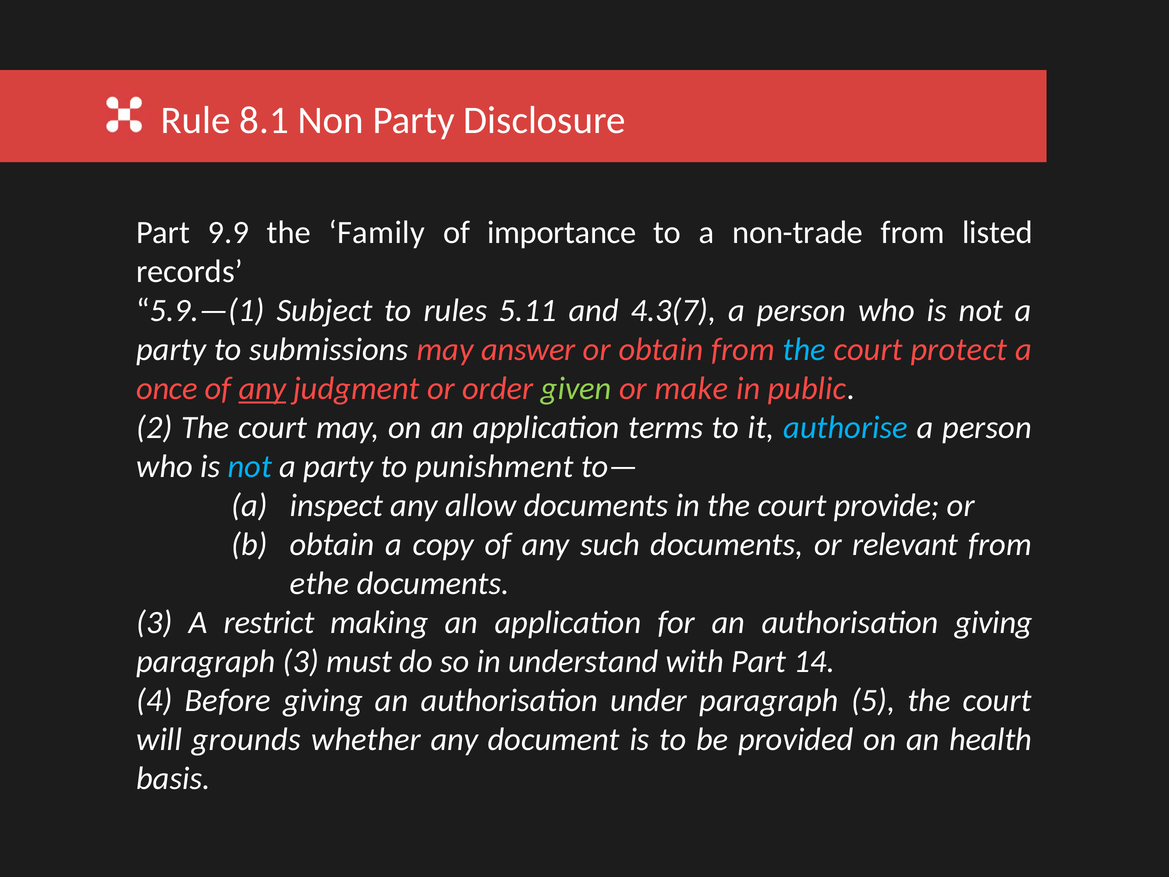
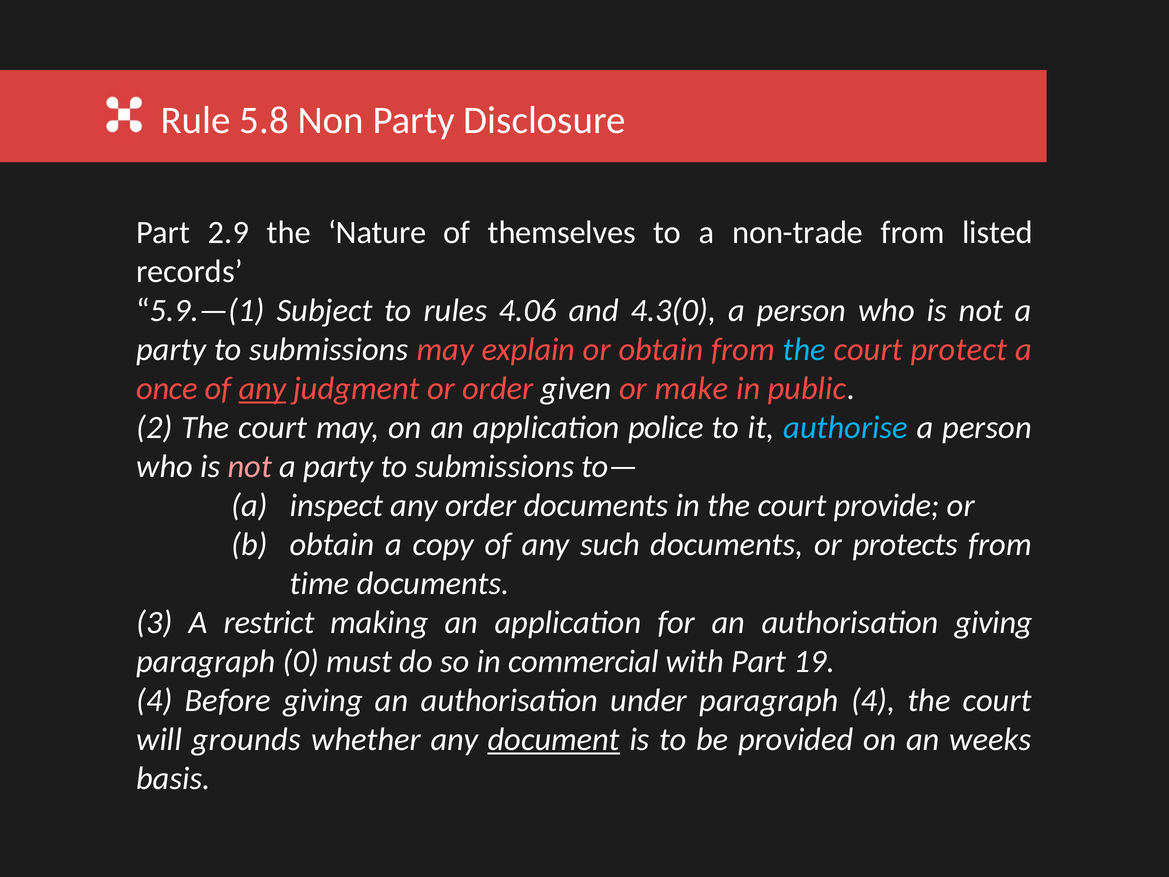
8.1: 8.1 -> 5.8 (264, 120)
9.9: 9.9 -> 2.9 (228, 233)
Family: Family -> Nature (377, 233)
importance: importance -> themselves (562, 233)
5.11: 5.11 -> 4.06 (528, 310)
4.3(7: 4.3(7 -> 4.3(0 (674, 310)
answer: answer -> explain (528, 349)
given colour: light green -> white (576, 388)
terms: terms -> police (666, 427)
not colour: light blue -> pink (250, 466)
punishment: punishment -> submissions (495, 466)
any allow: allow -> order (481, 505)
relevant: relevant -> protects (905, 544)
ethe: ethe -> time (320, 583)
paragraph 3: 3 -> 0 (301, 661)
understand: understand -> commercial (583, 661)
14: 14 -> 19 (814, 661)
paragraph 5: 5 -> 4 (873, 700)
document underline: none -> present (554, 739)
health: health -> weeks (990, 739)
